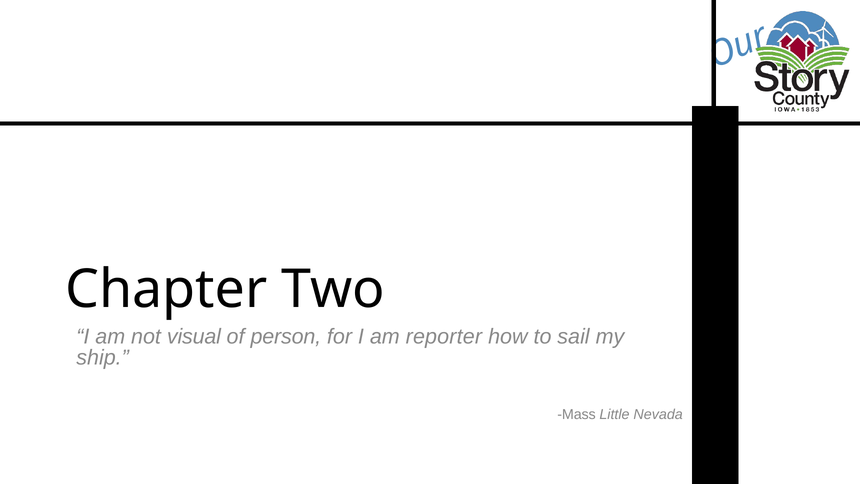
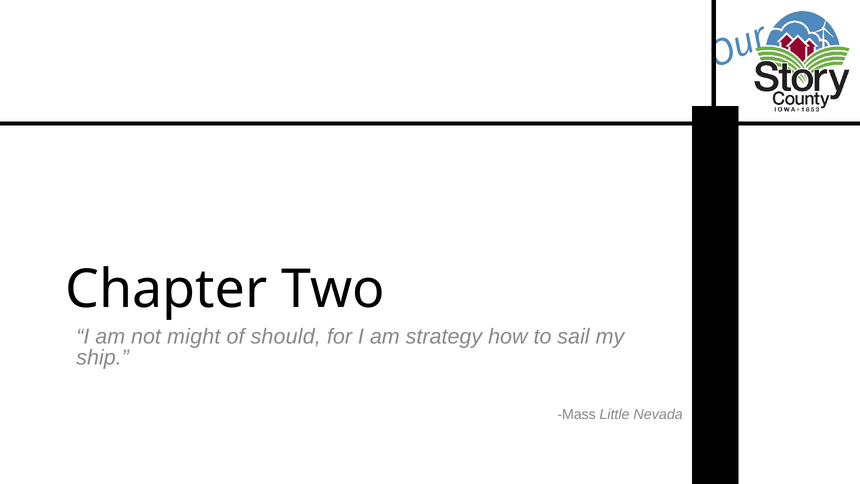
visual: visual -> might (194, 337)
person: person -> should (286, 337)
reporter: reporter -> strategy (444, 337)
